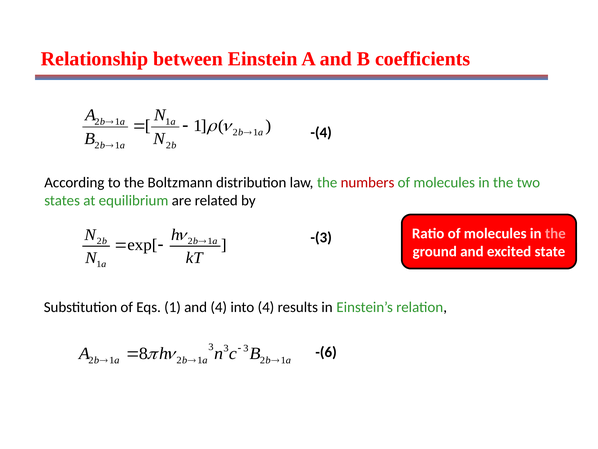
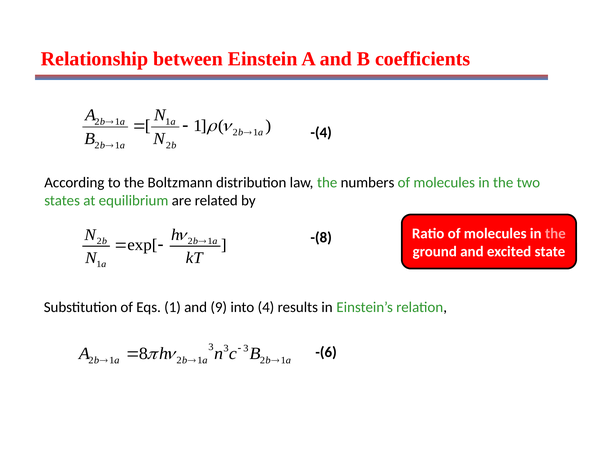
numbers colour: red -> black (367, 182)
-(3: -(3 -> -(8 (321, 237)
and 4: 4 -> 9 (219, 307)
